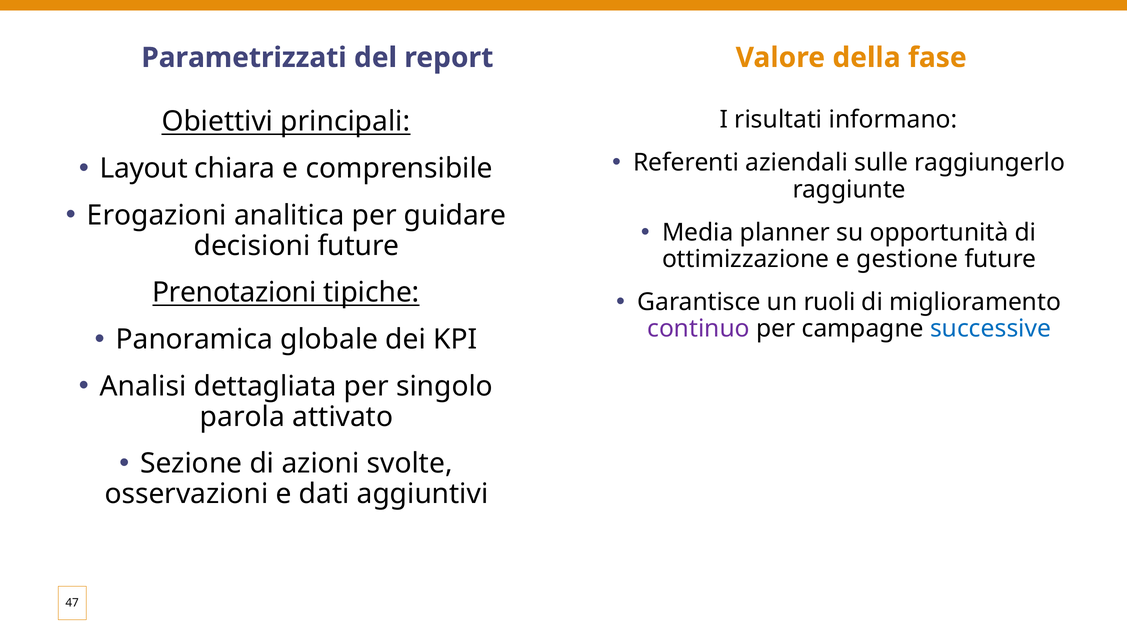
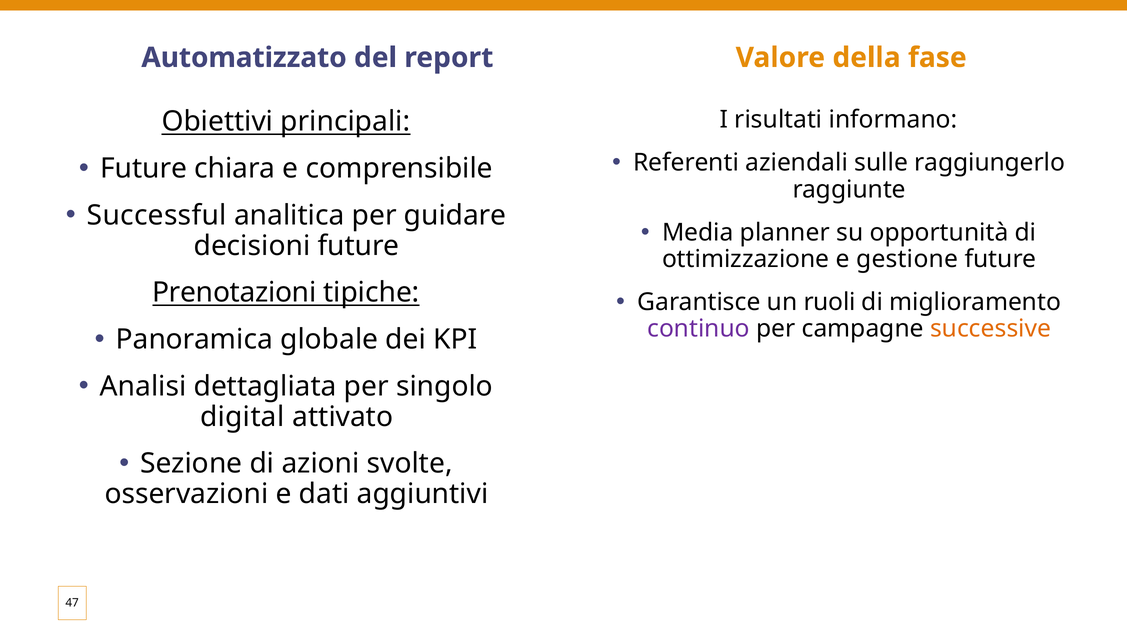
Parametrizzati: Parametrizzati -> Automatizzato (244, 58)
Layout: Layout -> Future (144, 168)
Erogazioni: Erogazioni -> Successful (157, 215)
successive colour: blue -> orange (991, 329)
parola: parola -> digital (242, 417)
